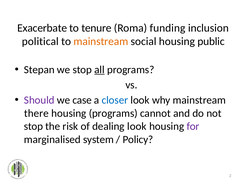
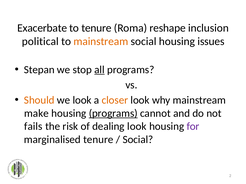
funding: funding -> reshape (168, 28)
public: public -> issues (211, 42)
Should colour: purple -> orange (39, 100)
we case: case -> look (82, 100)
closer colour: blue -> orange (115, 100)
there: there -> make (36, 114)
programs underline: none -> present (113, 114)
stop: stop -> fails (33, 127)
marginalised system: system -> tenure (98, 140)
Policy: Policy -> Social (138, 140)
